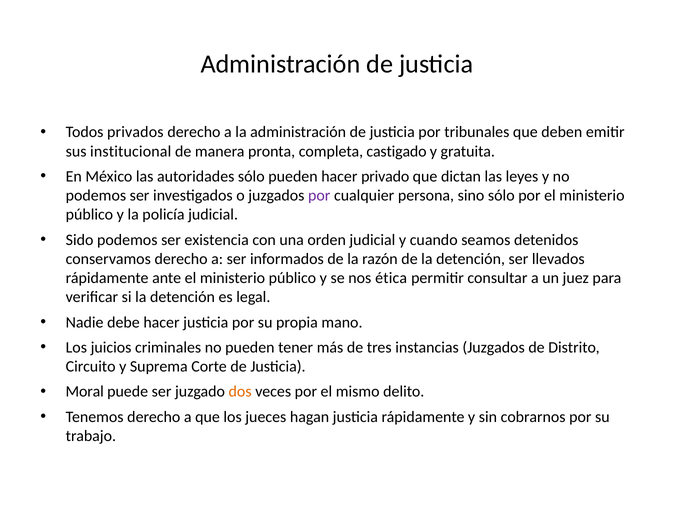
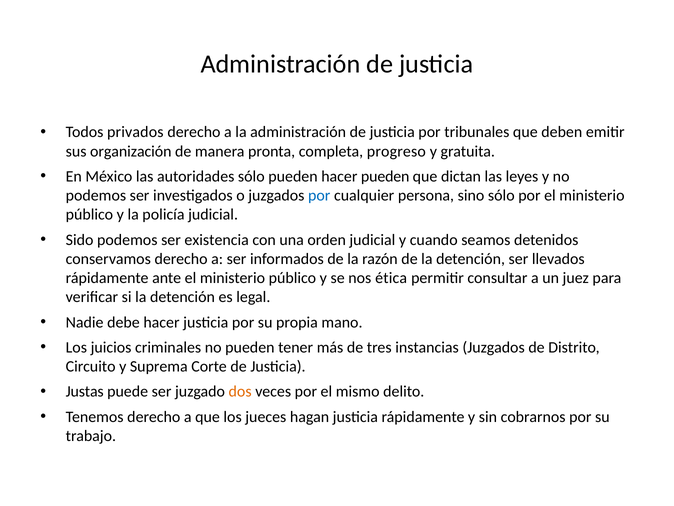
institucional: institucional -> organización (131, 151)
castigado: castigado -> progreso (396, 151)
hacer privado: privado -> pueden (385, 176)
por colour: purple -> blue (319, 195)
Moral: Moral -> Justas (85, 391)
